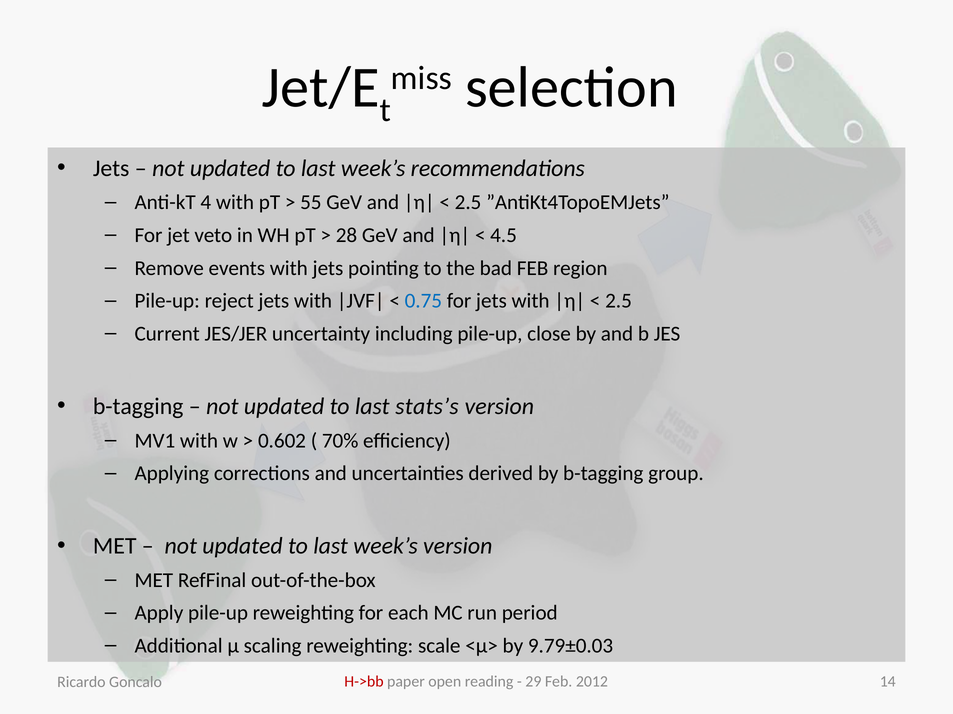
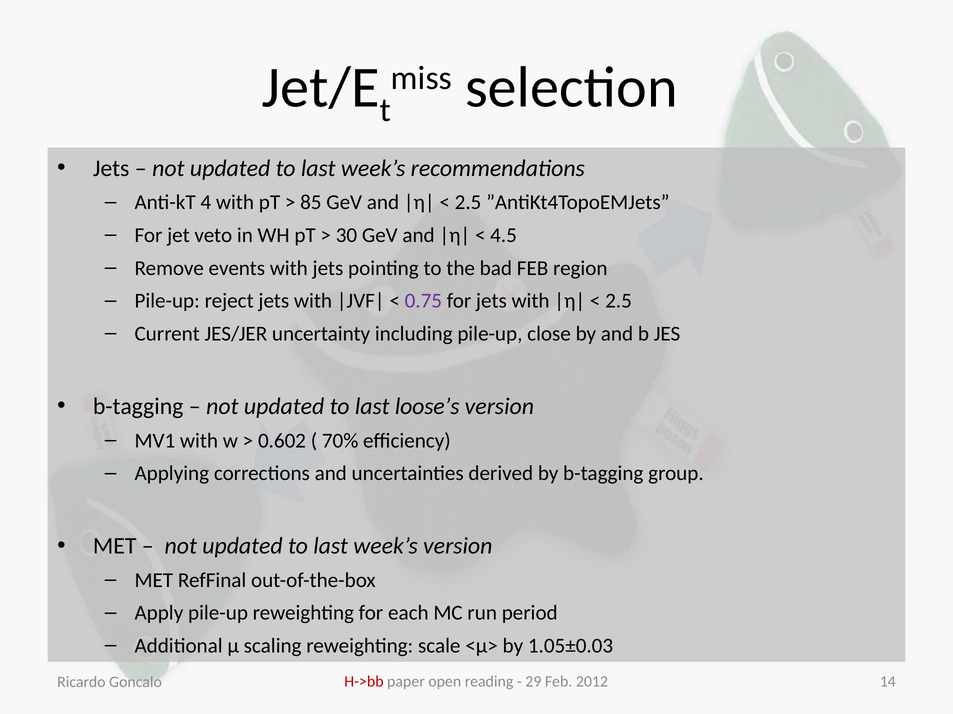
55: 55 -> 85 (311, 203)
28: 28 -> 30 (346, 236)
0.75 colour: blue -> purple (423, 301)
stats’s: stats’s -> loose’s (427, 407)
9.79±0.03: 9.79±0.03 -> 1.05±0.03 (571, 646)
